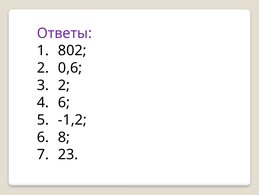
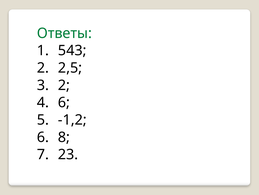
Ответы colour: purple -> green (64, 33)
802: 802 -> 543 (72, 50)
0,6: 0,6 -> 2,5 (70, 68)
